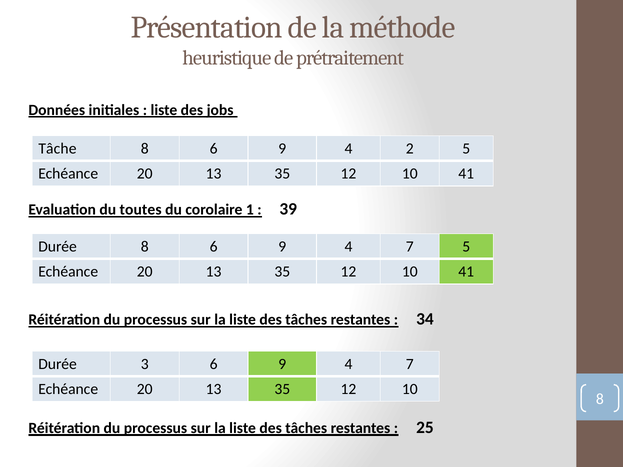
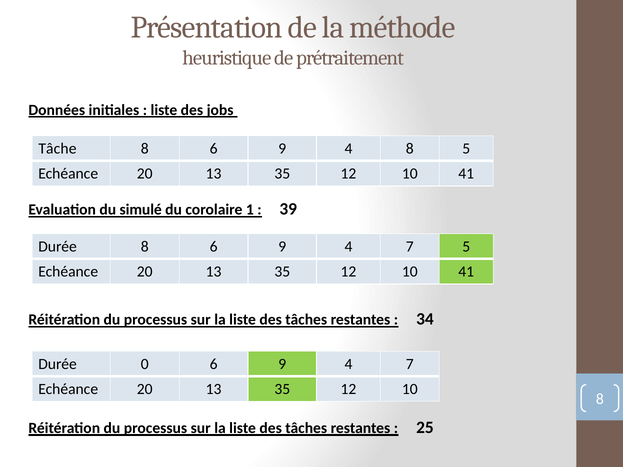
4 2: 2 -> 8 (410, 149)
toutes: toutes -> simulé (141, 210)
3: 3 -> 0 (145, 364)
